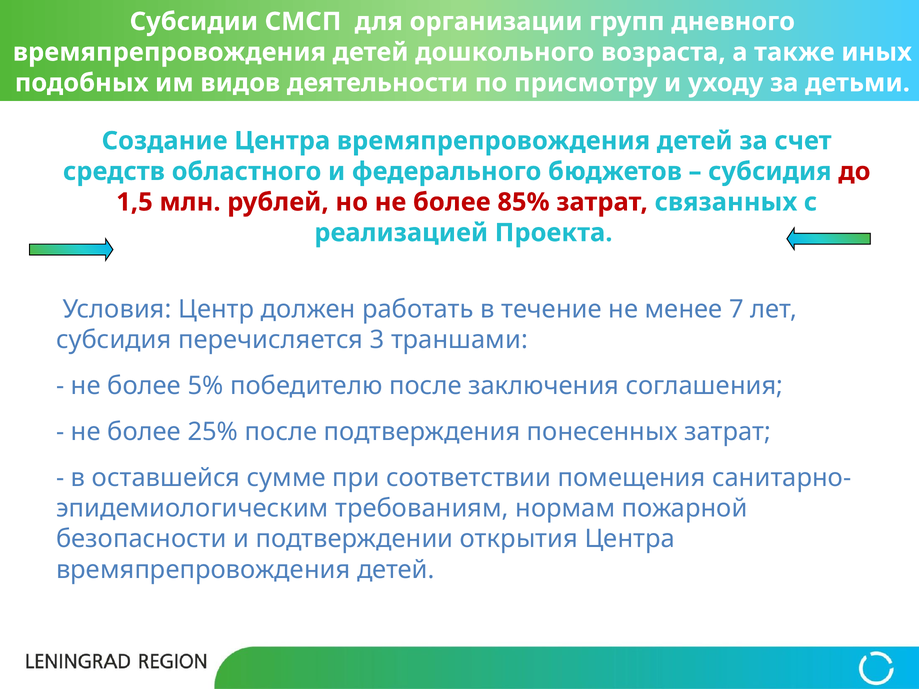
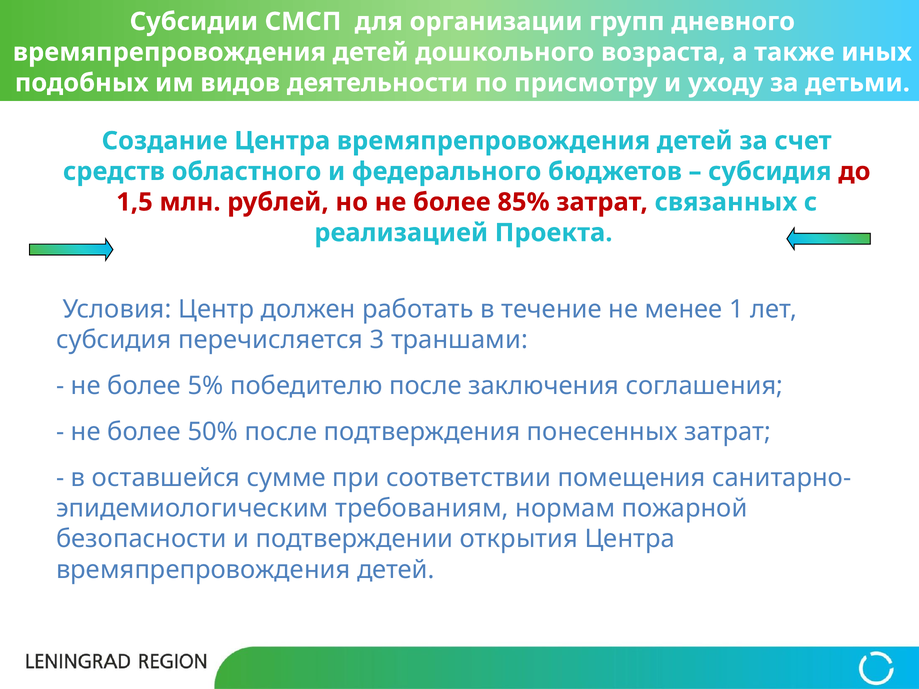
7: 7 -> 1 (736, 309)
25%: 25% -> 50% (213, 432)
